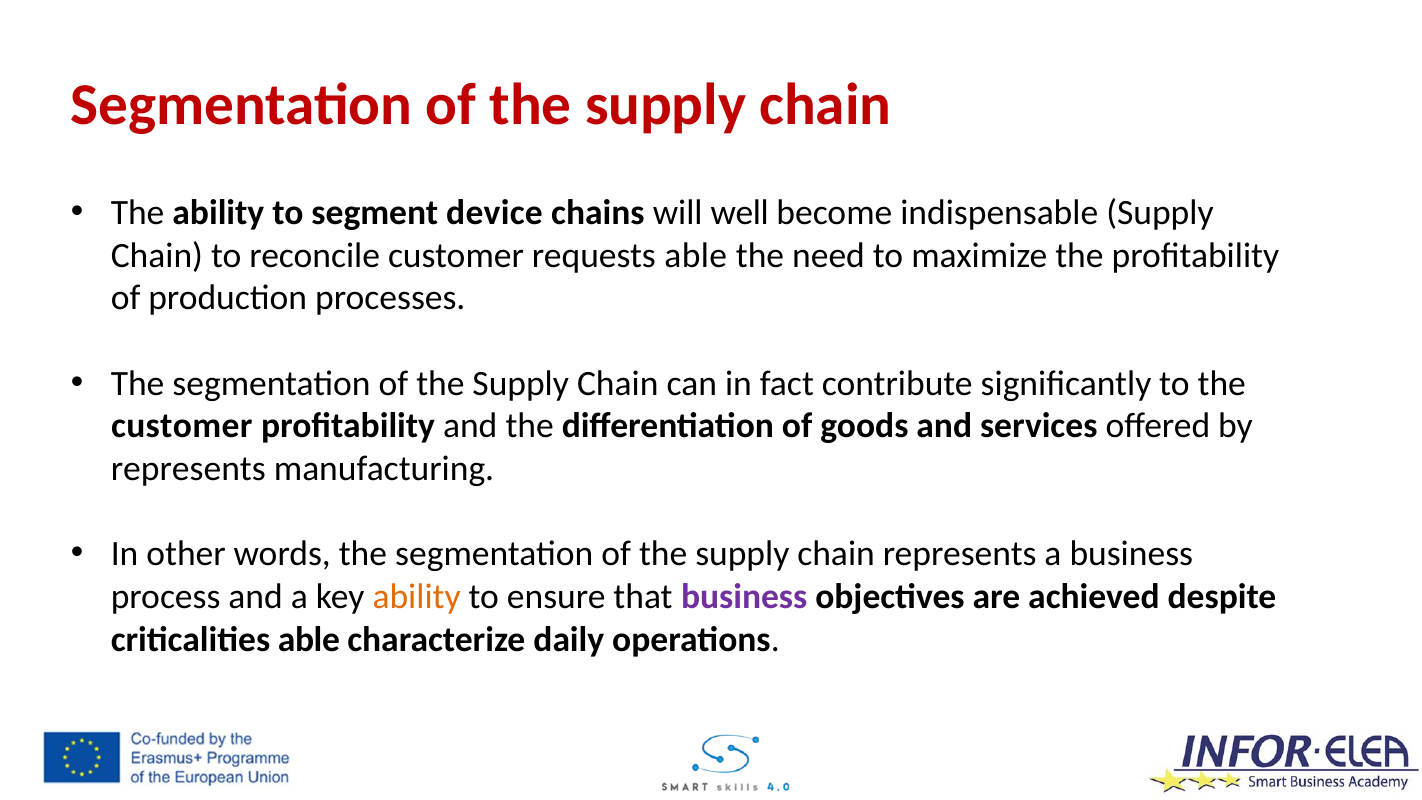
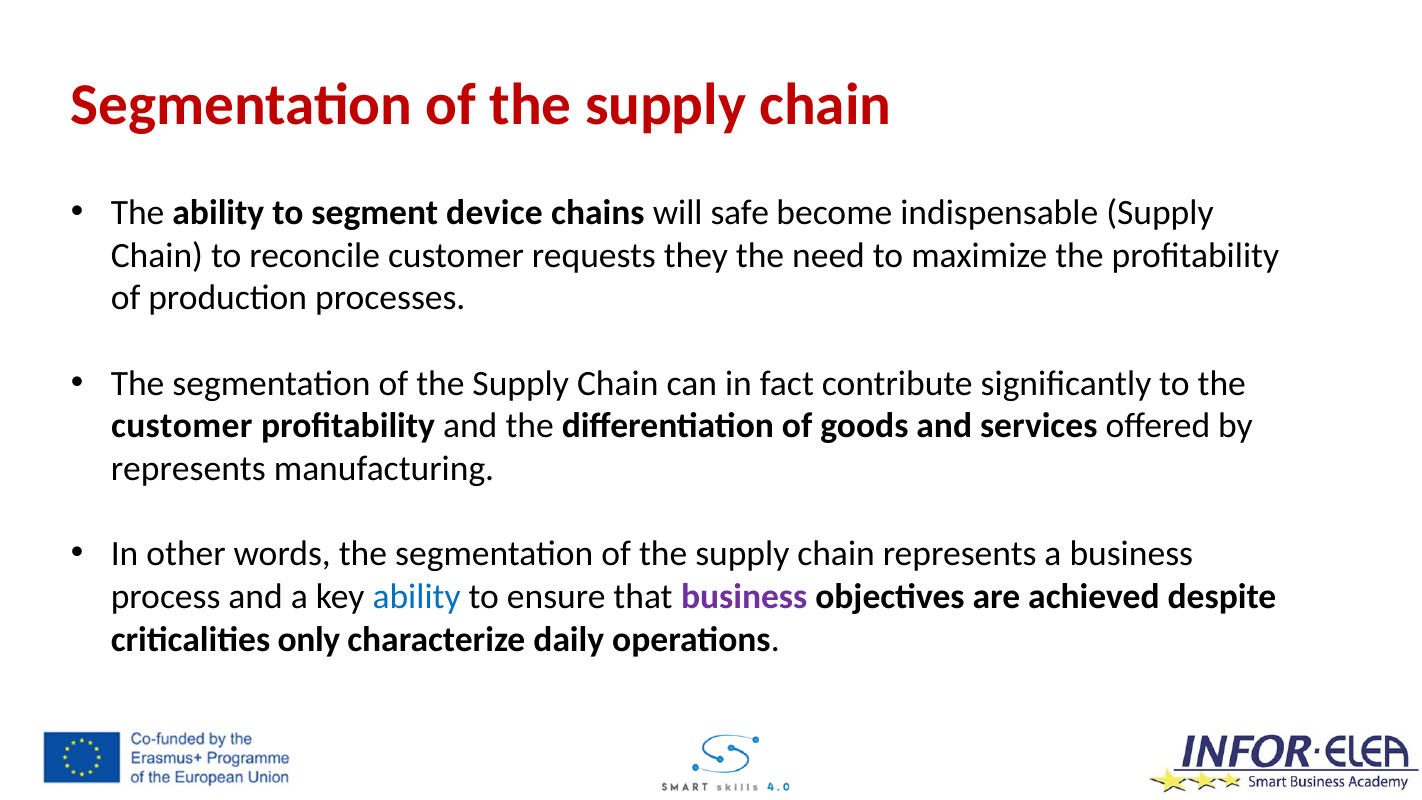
well: well -> safe (740, 213)
requests able: able -> they (696, 255)
ability colour: orange -> blue (417, 597)
criticalities able: able -> only (309, 639)
